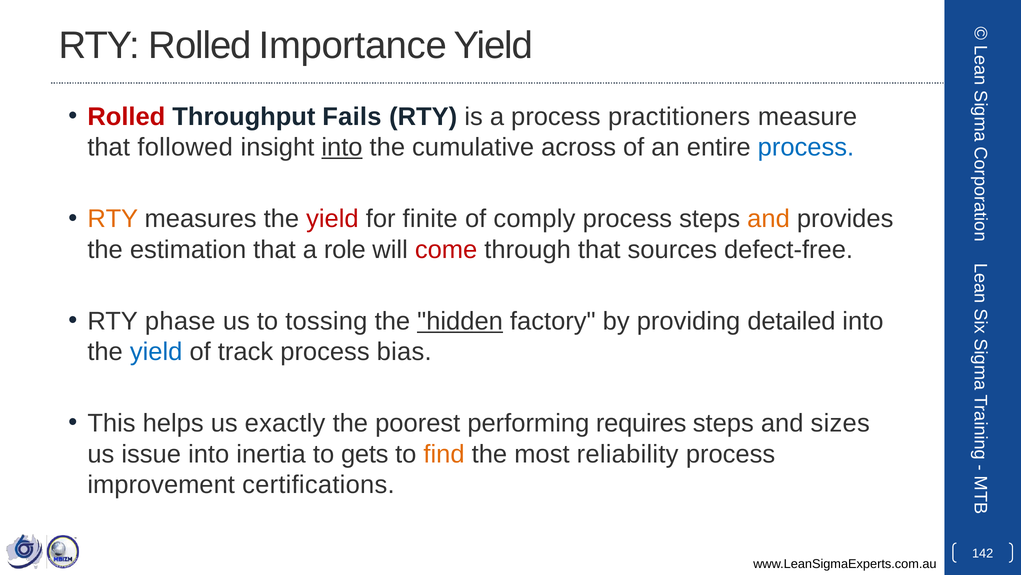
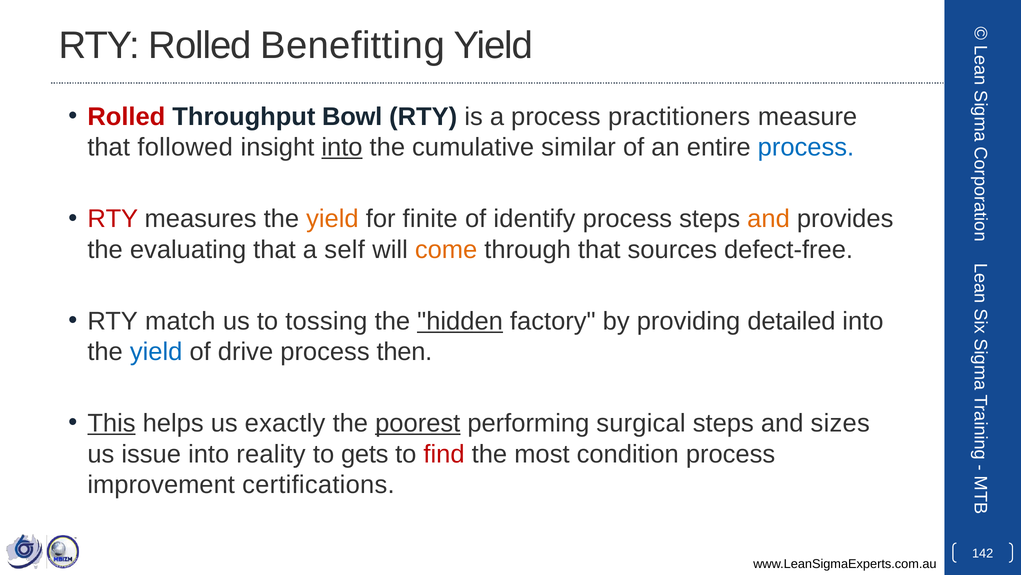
Importance: Importance -> Benefitting (353, 45)
Fails: Fails -> Bowl (352, 117)
across: across -> similar (579, 147)
RTY colour: orange -> red (113, 219)
yield colour: red -> orange (332, 219)
comply: comply -> identify (534, 219)
estimation: estimation -> evaluating (188, 249)
role: role -> self (345, 249)
come colour: red -> orange (446, 249)
phase: phase -> match (180, 321)
track: track -> drive (246, 351)
bias: bias -> then (404, 351)
This underline: none -> present (112, 423)
poorest underline: none -> present (418, 423)
requires: requires -> surgical (641, 423)
inertia: inertia -> reality (271, 454)
find colour: orange -> red (444, 454)
reliability: reliability -> condition (628, 454)
